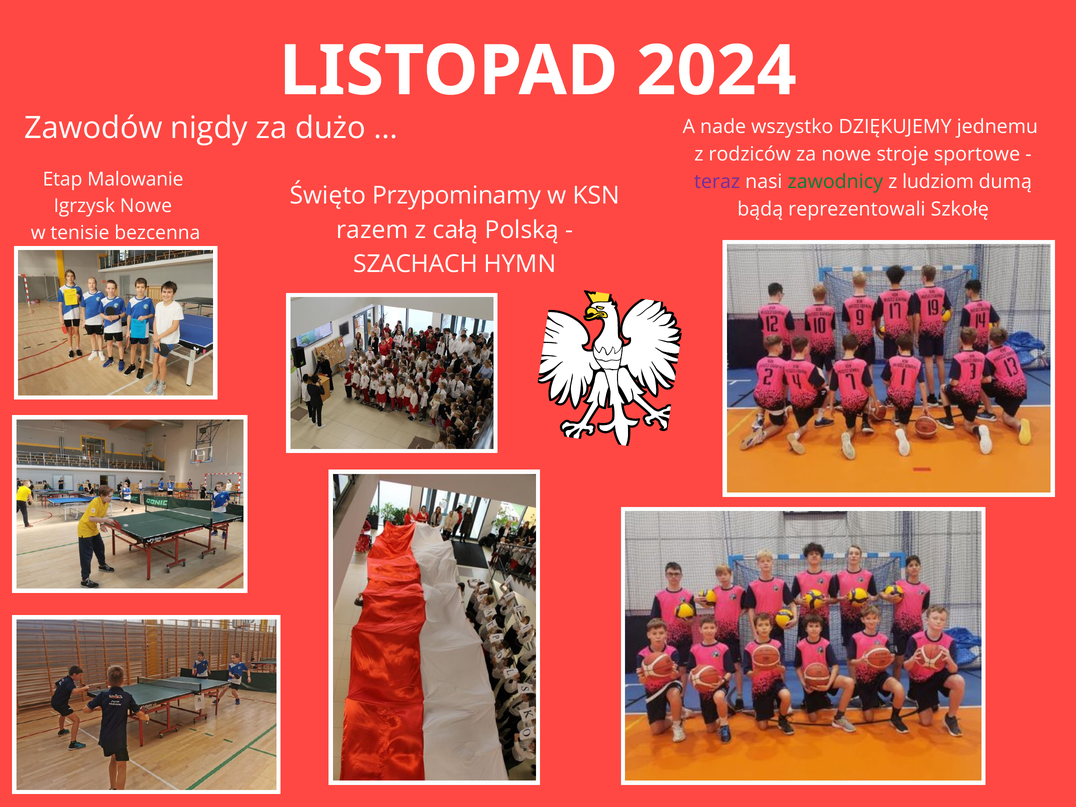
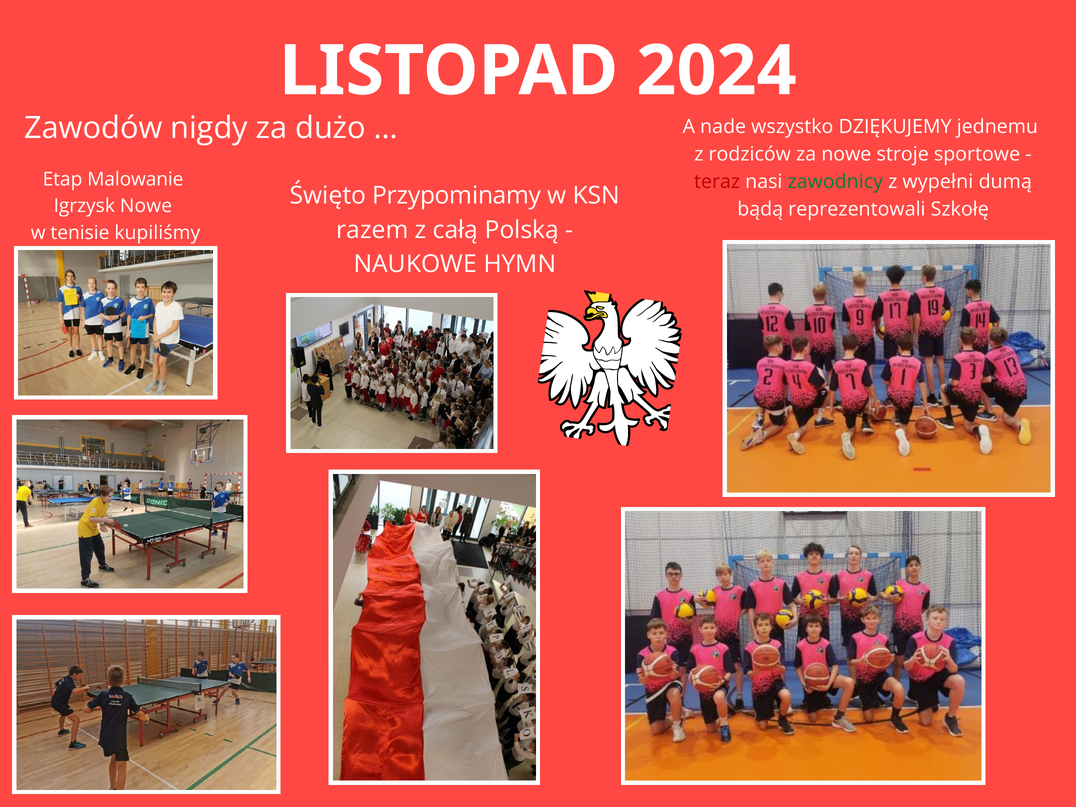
teraz colour: purple -> red (717, 182)
ludziom: ludziom -> wypełni (938, 182)
bezcenna: bezcenna -> kupiliśmy (157, 233)
SZACHACH: SZACHACH -> NAUKOWE (415, 264)
